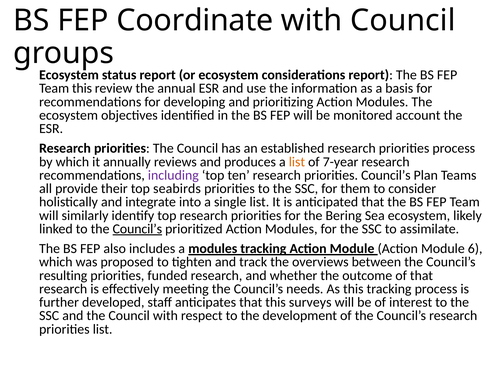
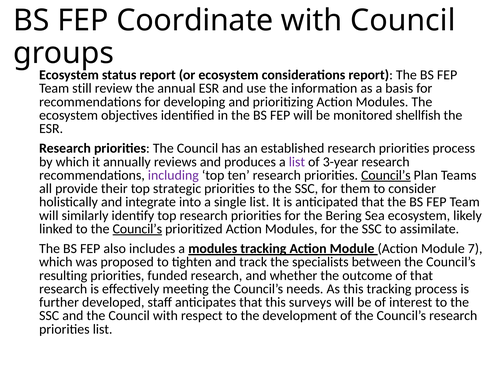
Team this: this -> still (82, 88)
account: account -> shellfish (418, 115)
list colour: orange -> purple (297, 162)
7-year: 7-year -> 3-year (341, 162)
Council’s underline: none -> present (386, 175)
seabirds: seabirds -> strategic (177, 189)
6: 6 -> 7 (475, 248)
overviews: overviews -> specialists (320, 262)
